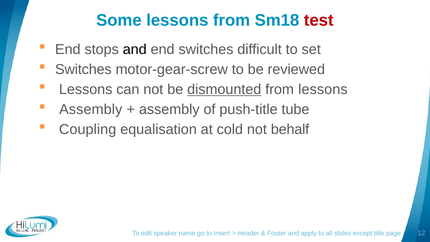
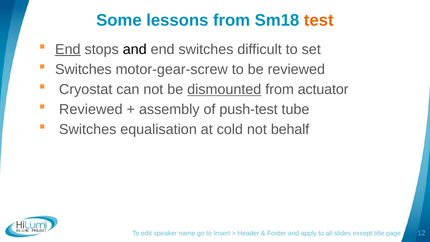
test colour: red -> orange (319, 20)
End underline: none -> present (68, 49)
Lessons: Lessons -> Cryostat (86, 89)
from lessons: lessons -> actuator (323, 89)
Assembly: Assembly -> Reviewed (91, 109)
push-title: push-title -> push-test (249, 109)
Coupling: Coupling -> Switches (88, 130)
